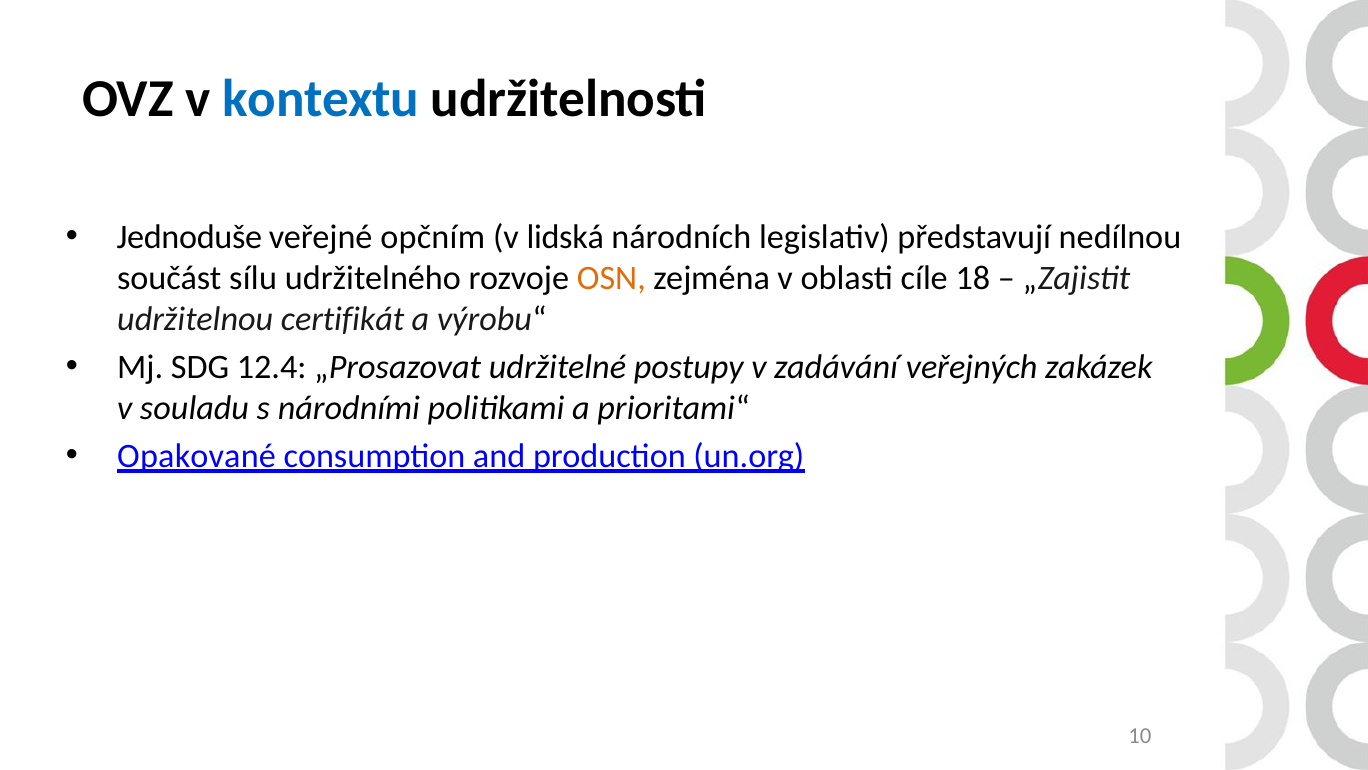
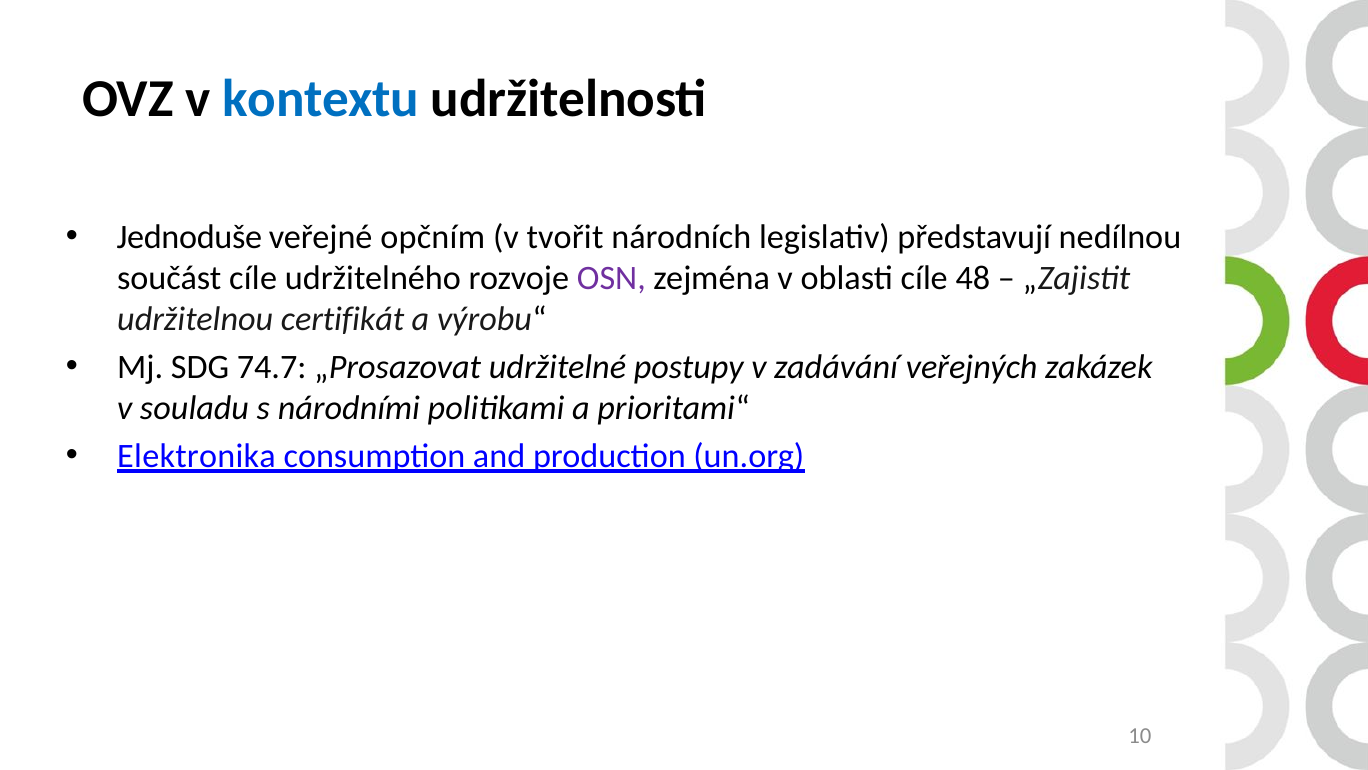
lidská: lidská -> tvořit (565, 237)
součást sílu: sílu -> cíle (253, 278)
OSN colour: orange -> purple (611, 278)
18: 18 -> 48 (973, 278)
12.4: 12.4 -> 74.7 (272, 367)
Opakované: Opakované -> Elektronika (197, 456)
